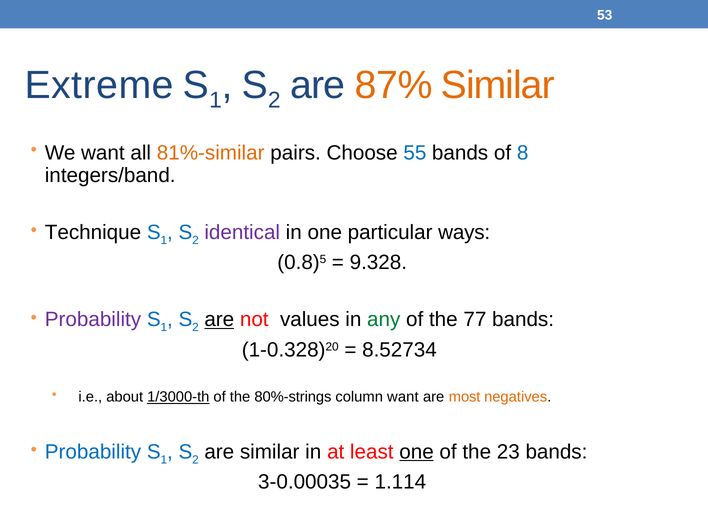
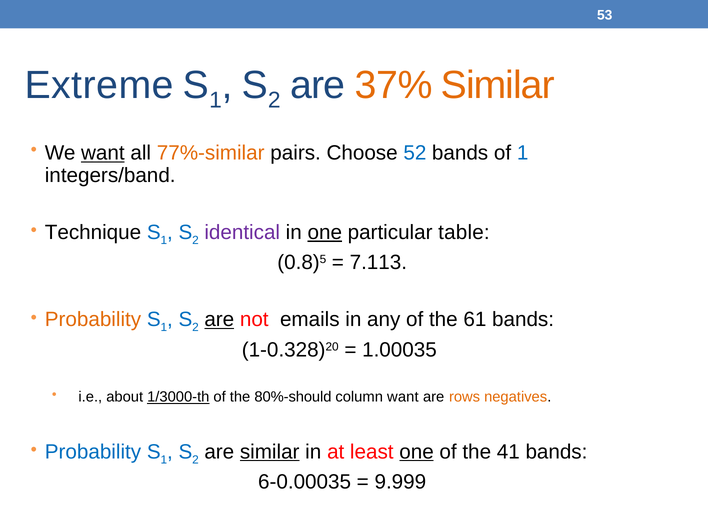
87%: 87% -> 37% (394, 85)
want underline: none -> present (103, 153)
81%-similar: 81%-similar -> 77%-similar (211, 153)
55: 55 -> 52 (415, 153)
of 8: 8 -> 1 (523, 153)
one underline: none -> present (325, 232)
ways: ways -> table (464, 232)
9.328: 9.328 -> 7.113 (378, 263)
Probability colour: purple -> orange (93, 320)
values: values -> emails (310, 320)
any colour: green -> black (384, 320)
77: 77 -> 61 (475, 320)
8.52734: 8.52734 -> 1.00035 (399, 350)
80%-strings: 80%-strings -> 80%-should (293, 397)
most: most -> rows (465, 397)
similar underline: none -> present (270, 452)
23: 23 -> 41 (508, 452)
3-0.00035: 3-0.00035 -> 6-0.00035 (305, 482)
1.114: 1.114 -> 9.999 (400, 482)
